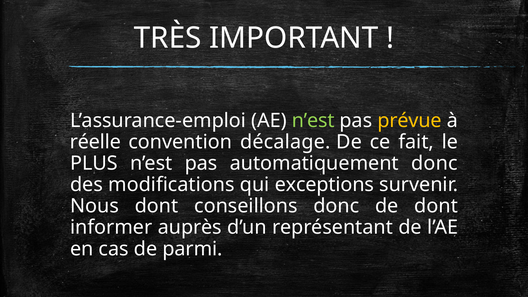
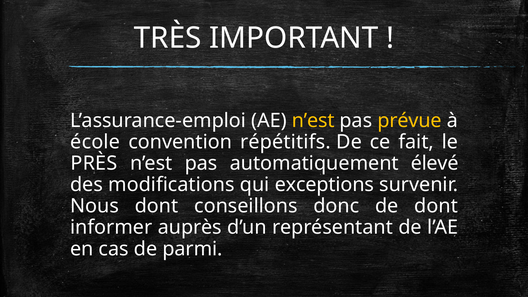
n’est colour: light green -> yellow (313, 121)
réelle: réelle -> école (95, 142)
décalage: décalage -> répétitifs (285, 142)
PLUS: PLUS -> PRÈS (94, 163)
automatiquement donc: donc -> élevé (435, 163)
